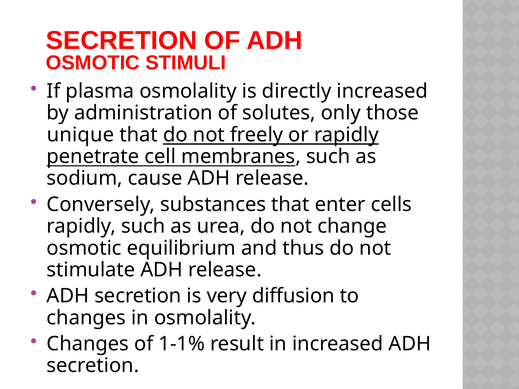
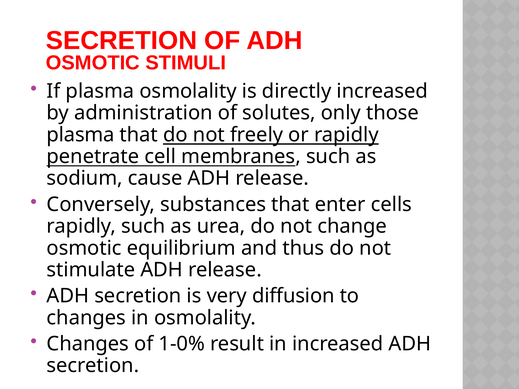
unique: unique -> plasma (81, 135)
1-1%: 1-1% -> 1-0% (182, 344)
